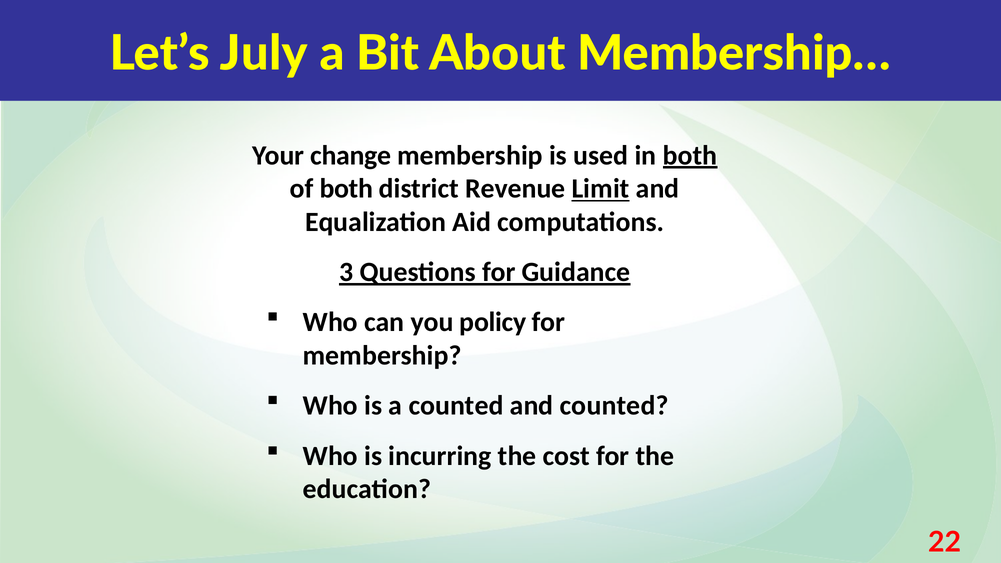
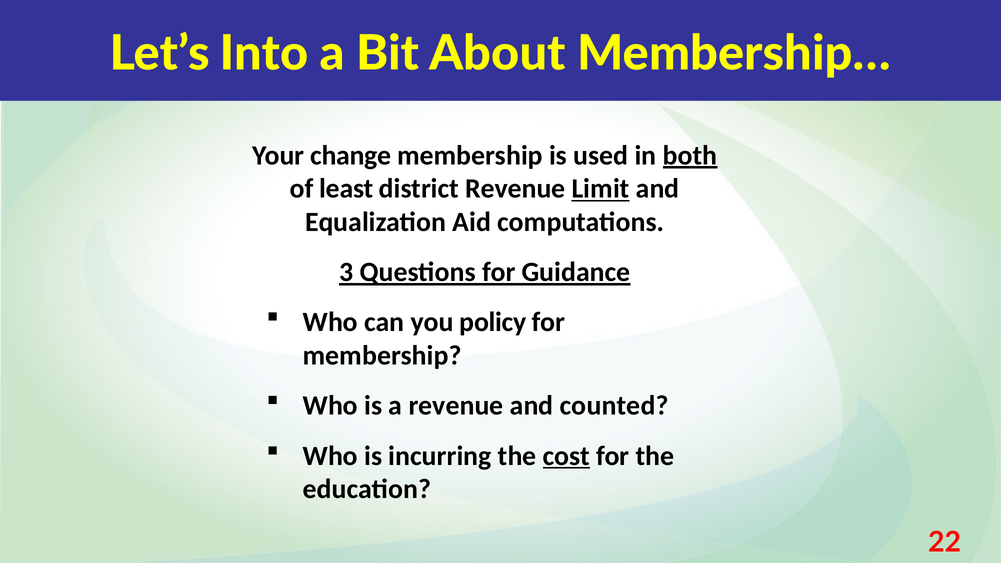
July: July -> Into (264, 54)
of both: both -> least (346, 189)
a counted: counted -> revenue (456, 406)
cost underline: none -> present (566, 456)
